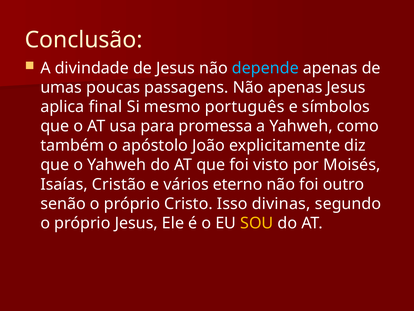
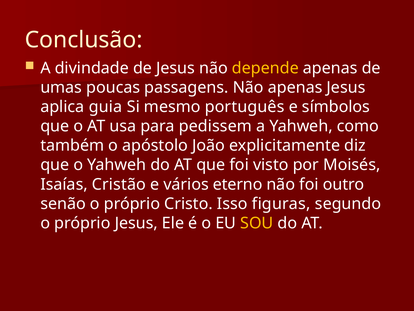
depende colour: light blue -> yellow (265, 68)
final: final -> guia (105, 107)
promessa: promessa -> pedissem (215, 126)
divinas: divinas -> figuras (281, 203)
